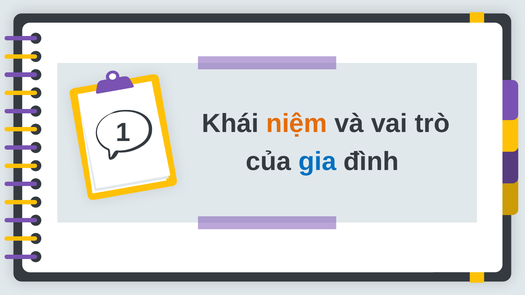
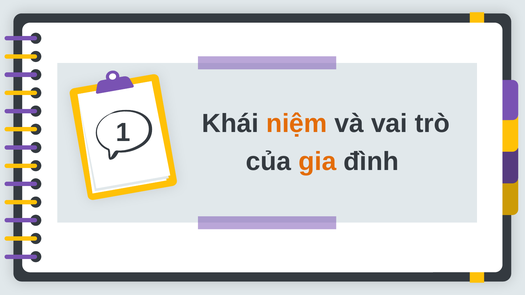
gia colour: blue -> orange (317, 162)
